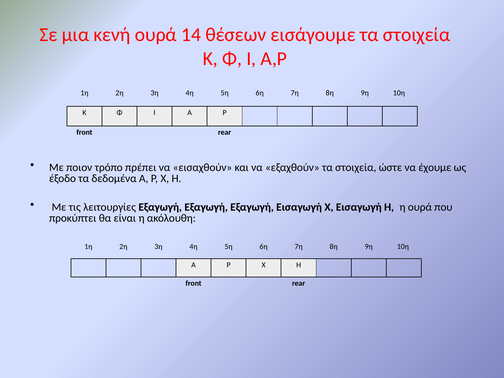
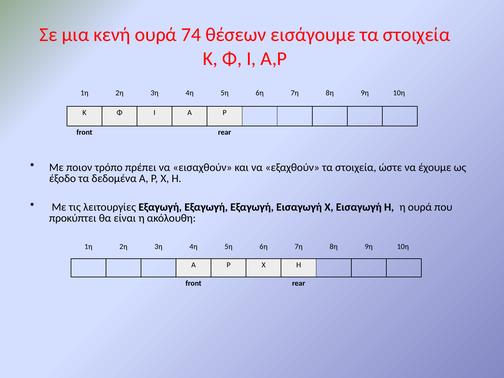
14: 14 -> 74 (191, 35)
